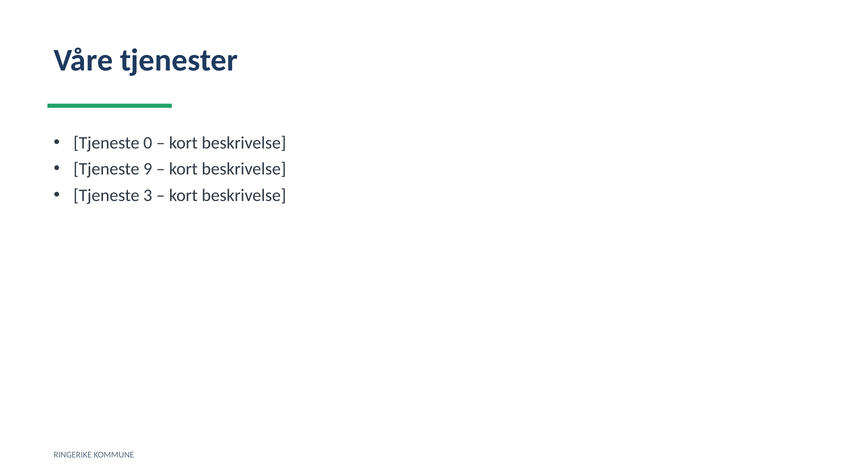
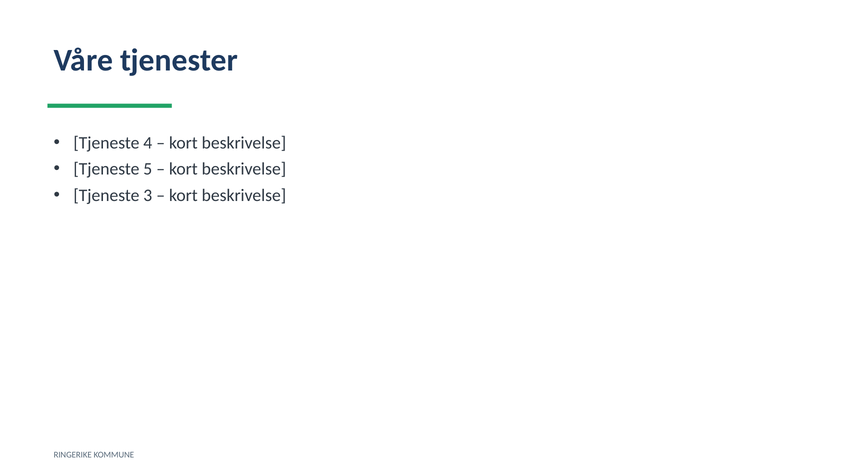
0: 0 -> 4 (148, 143)
9: 9 -> 5 (148, 169)
